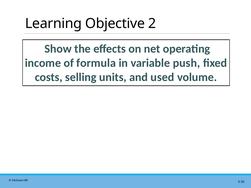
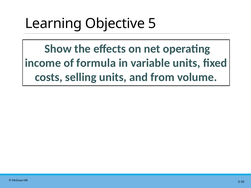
2: 2 -> 5 (152, 24)
variable push: push -> units (187, 63)
used: used -> from (162, 77)
